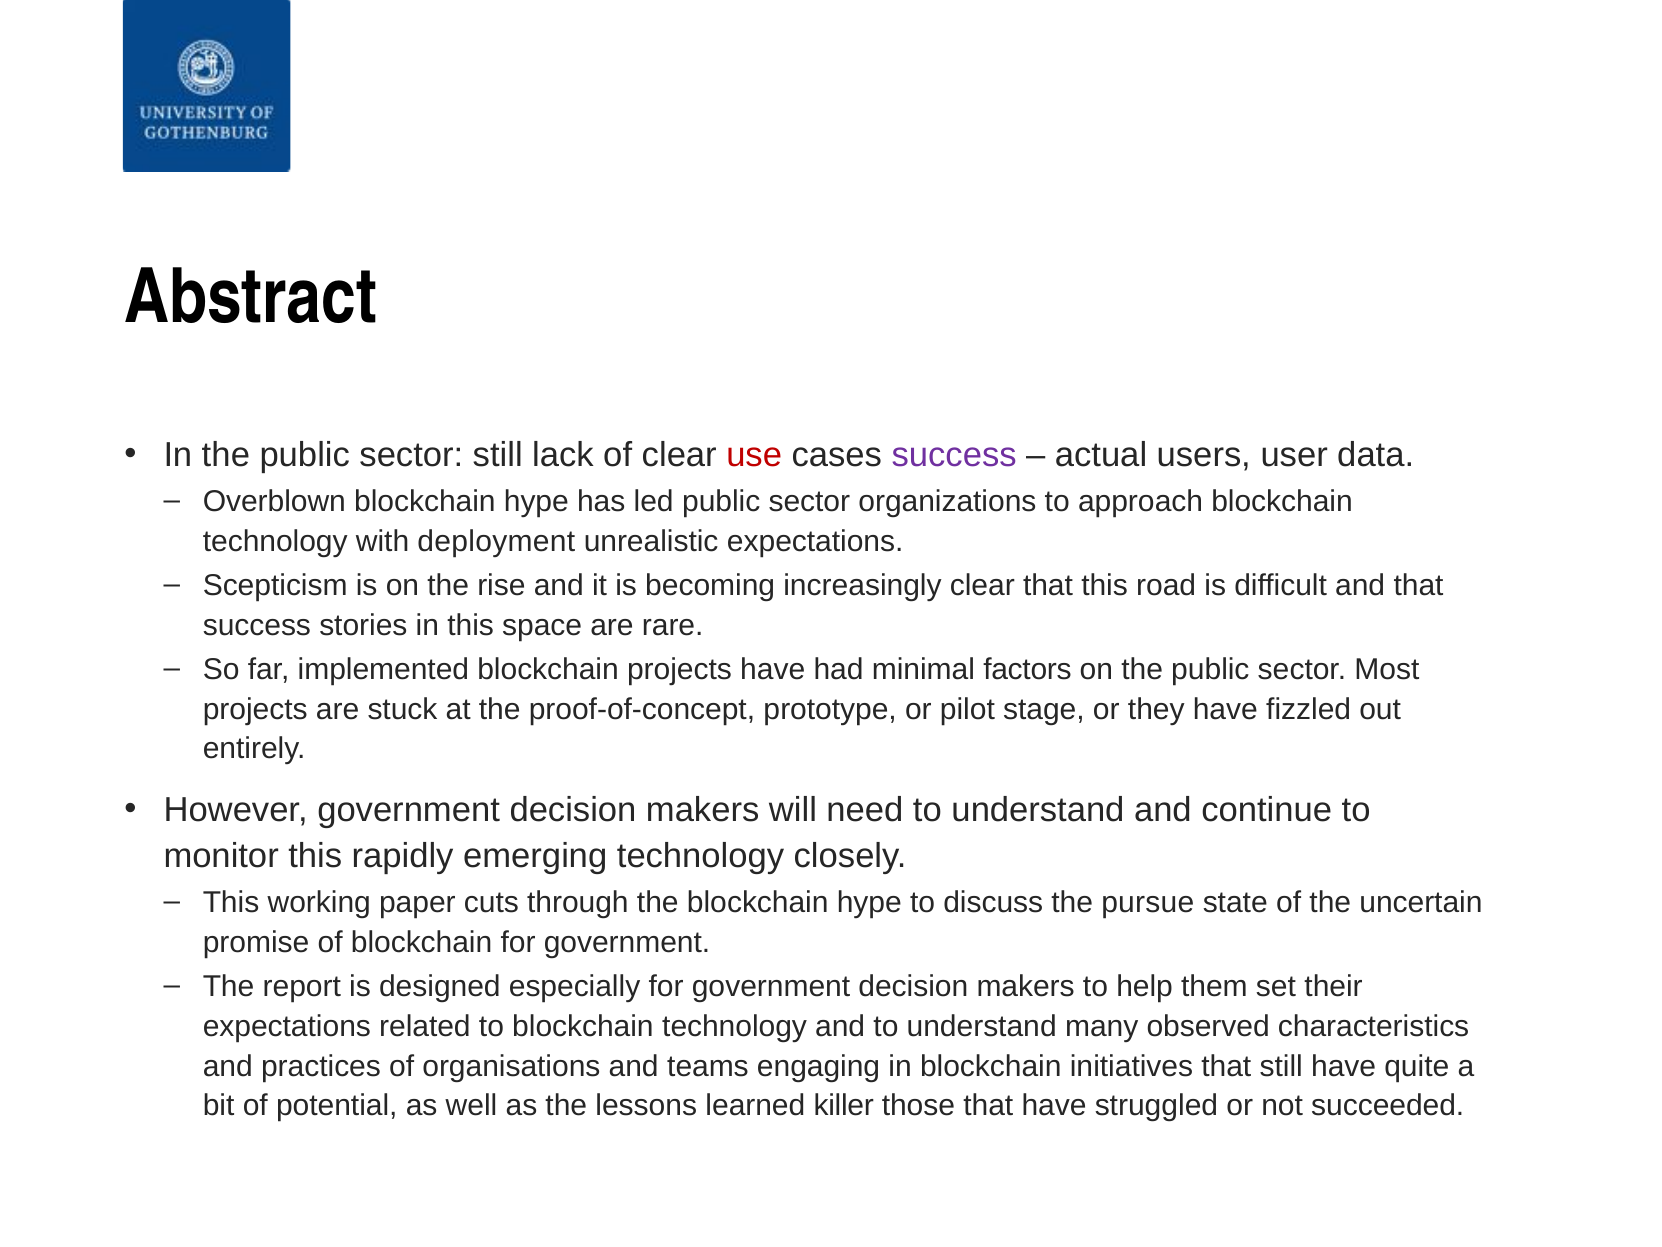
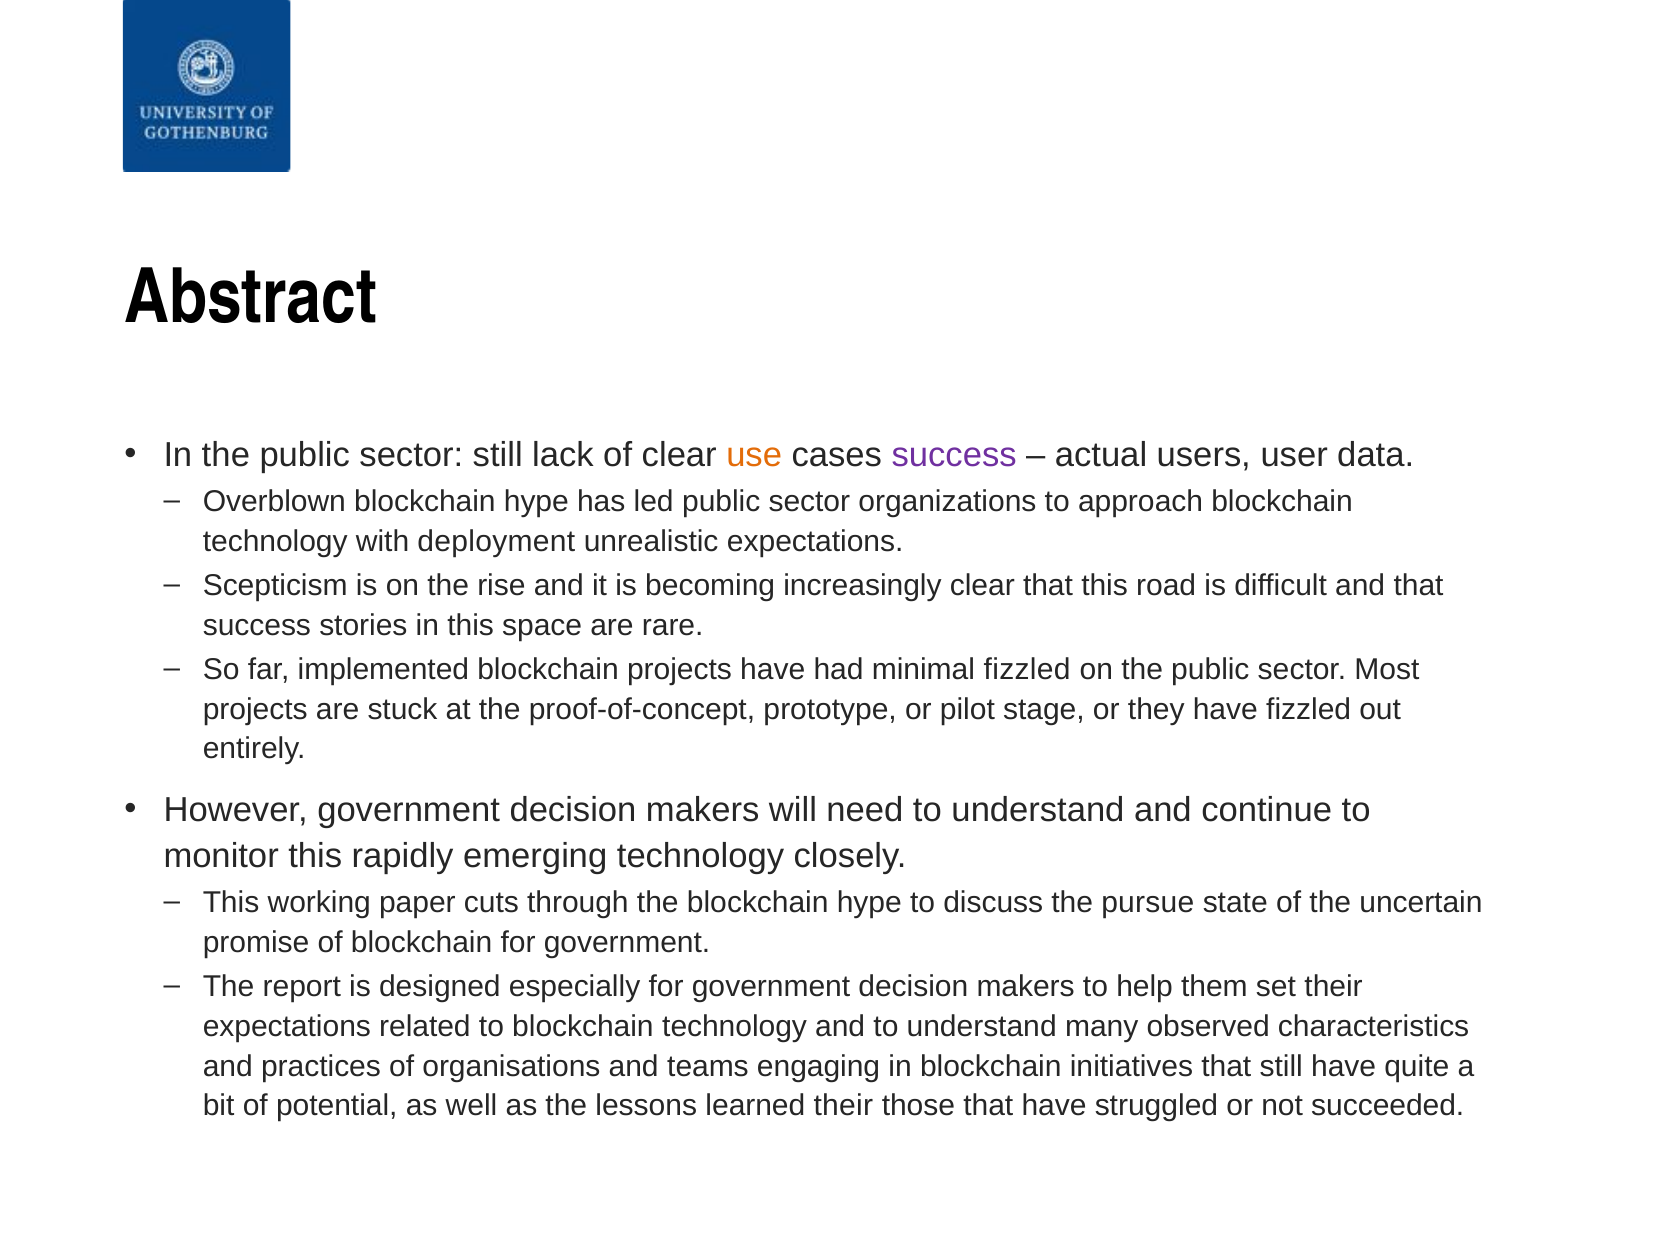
use colour: red -> orange (754, 455)
minimal factors: factors -> fizzled (1027, 669)
learned killer: killer -> their (843, 1106)
